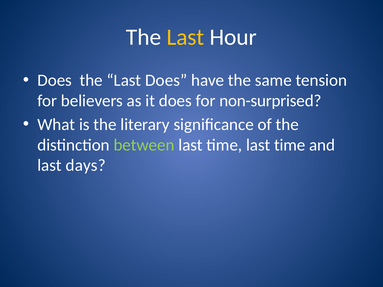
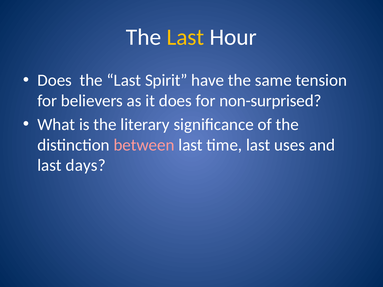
Last Does: Does -> Spirit (166, 80)
between colour: light green -> pink (144, 145)
time last time: time -> uses (290, 145)
